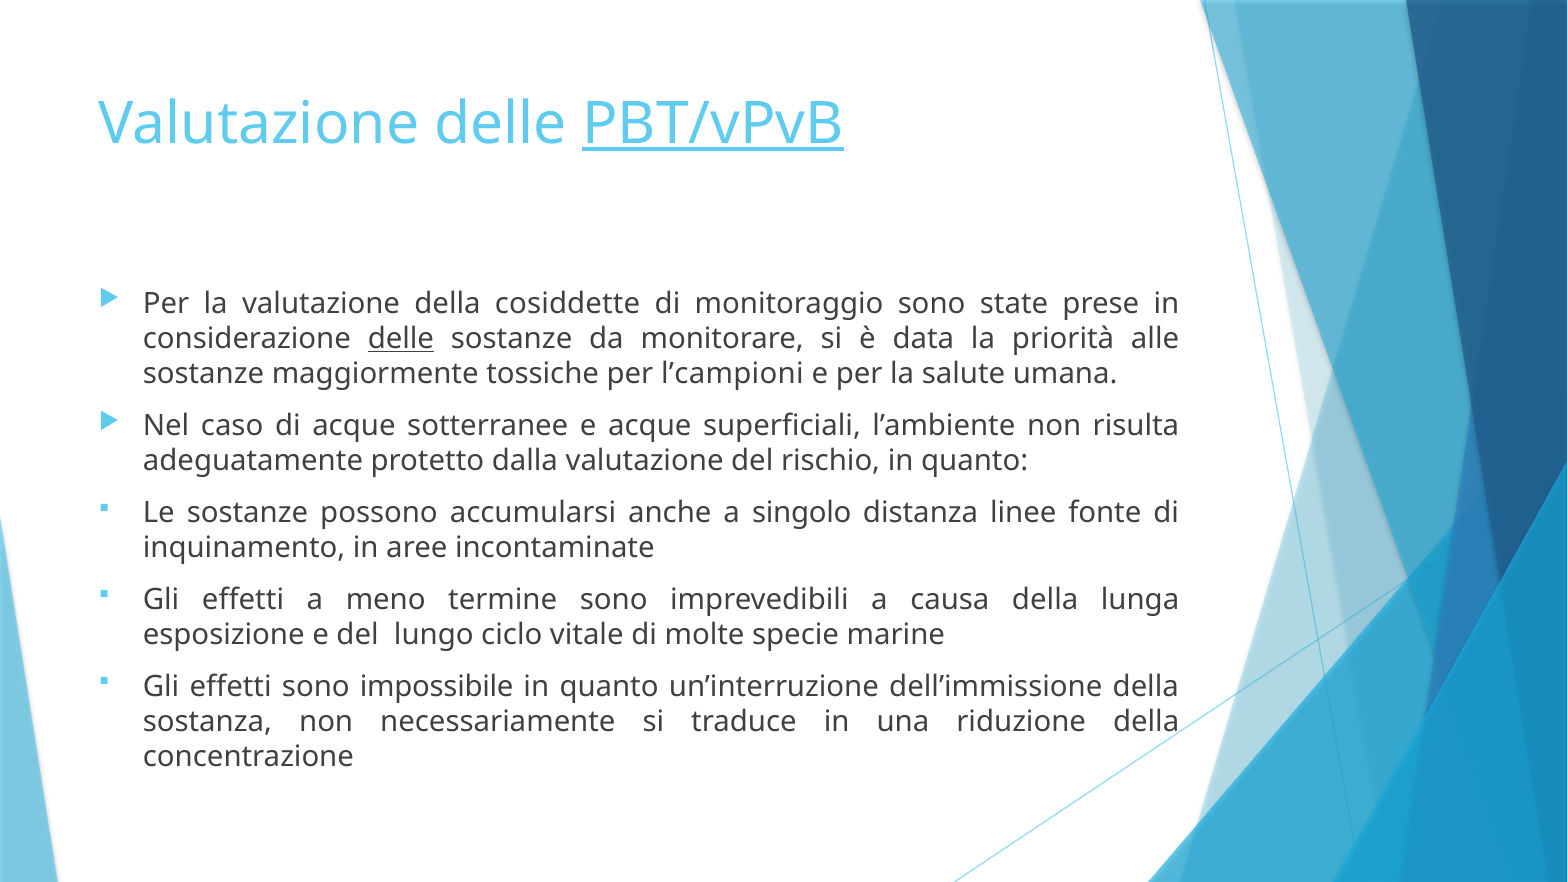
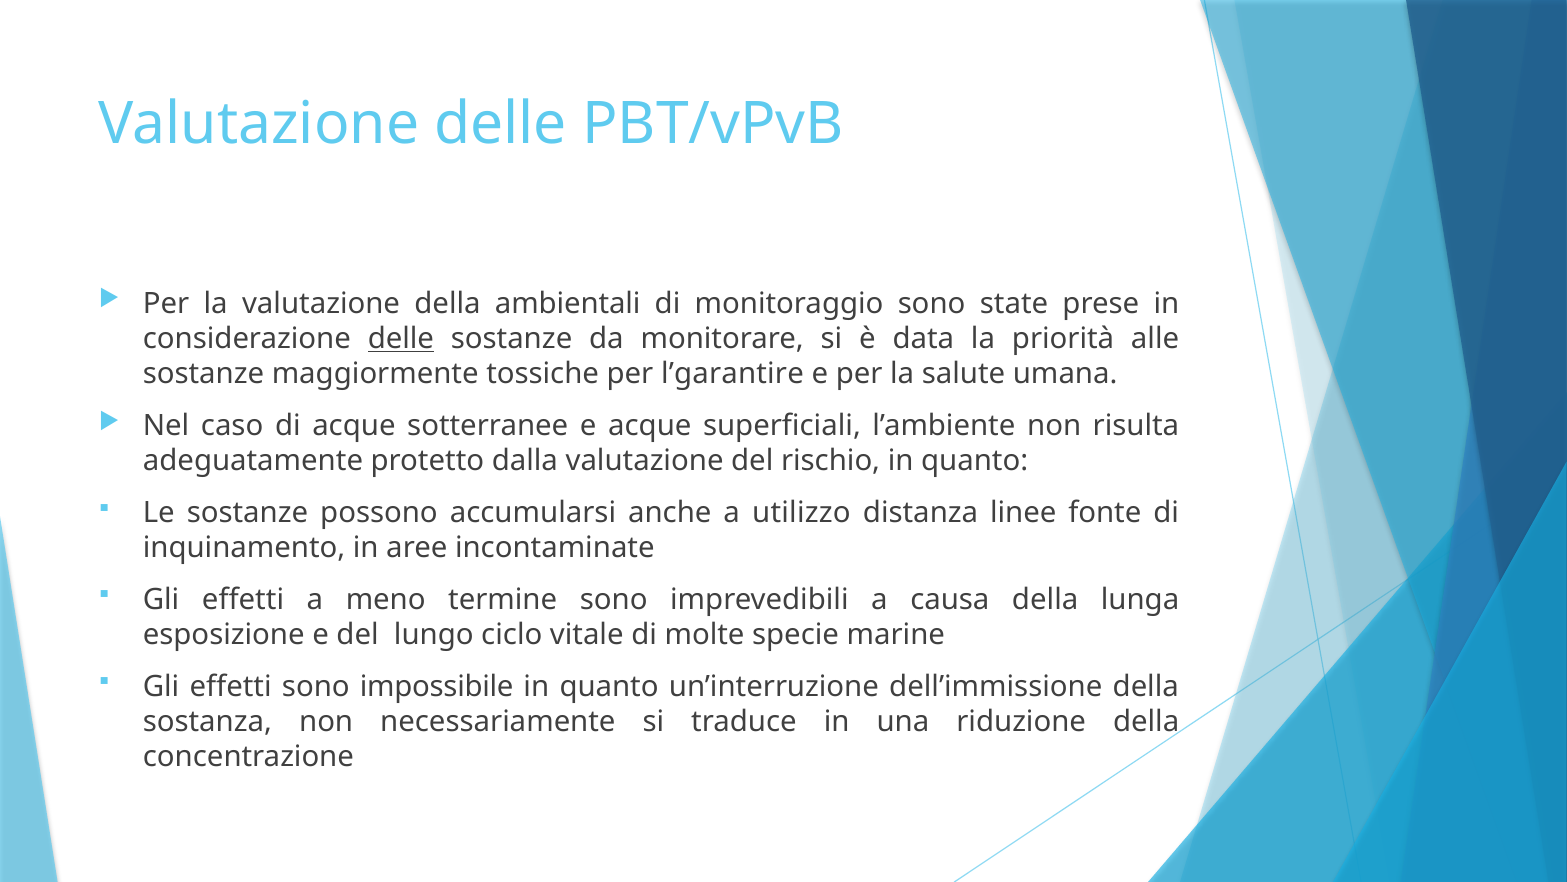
PBT/vPvB underline: present -> none (713, 124)
cosiddette: cosiddette -> ambientali (568, 303)
l’campioni: l’campioni -> l’garantire (732, 374)
singolo: singolo -> utilizzo (801, 512)
